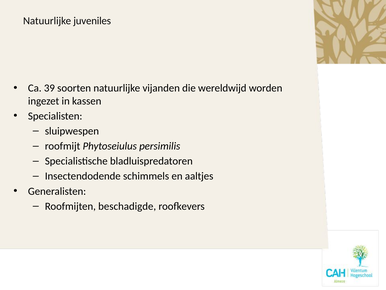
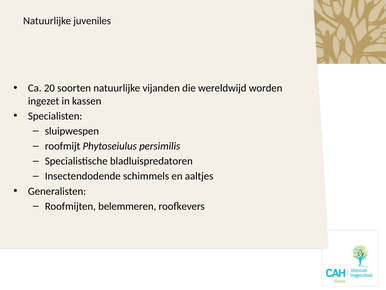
39: 39 -> 20 (49, 88)
beschadigde: beschadigde -> belemmeren (127, 206)
